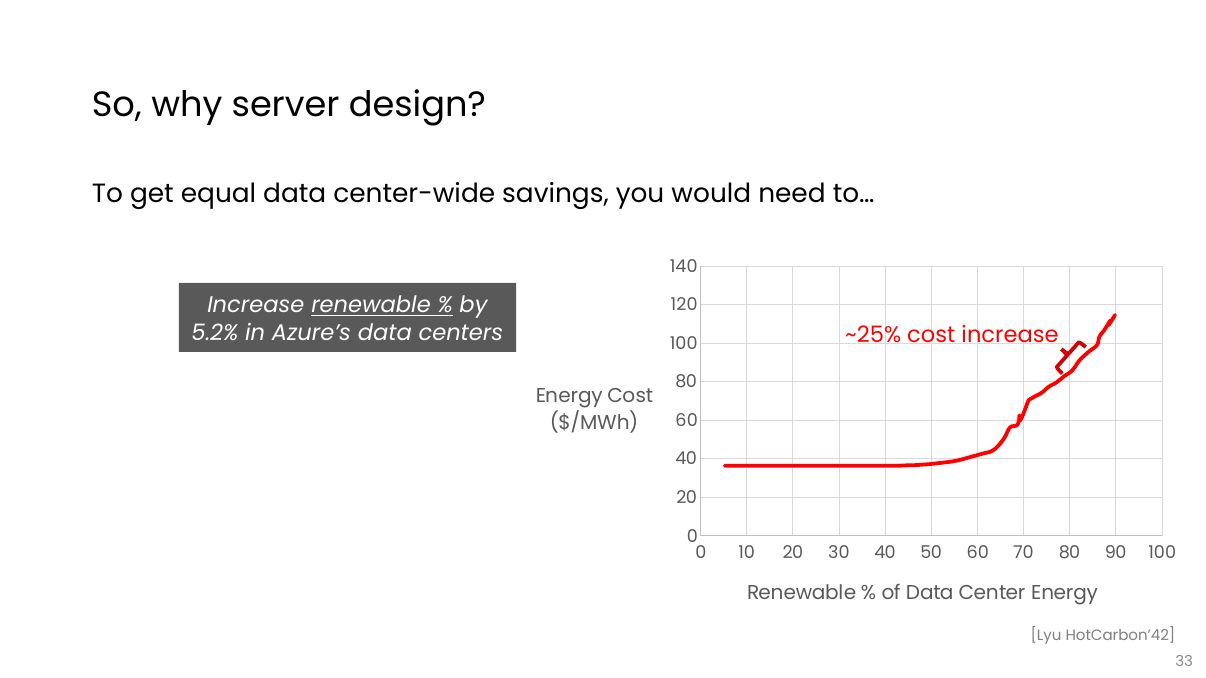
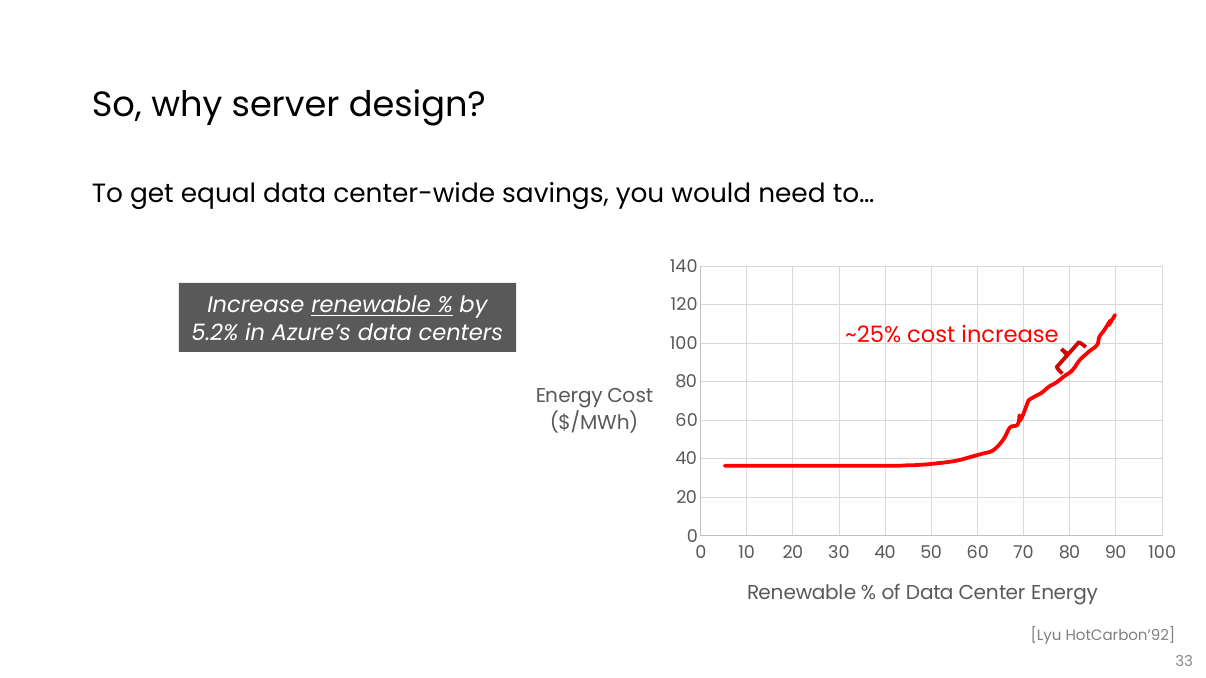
HotCarbon’42: HotCarbon’42 -> HotCarbon’92 (1120, 636)
